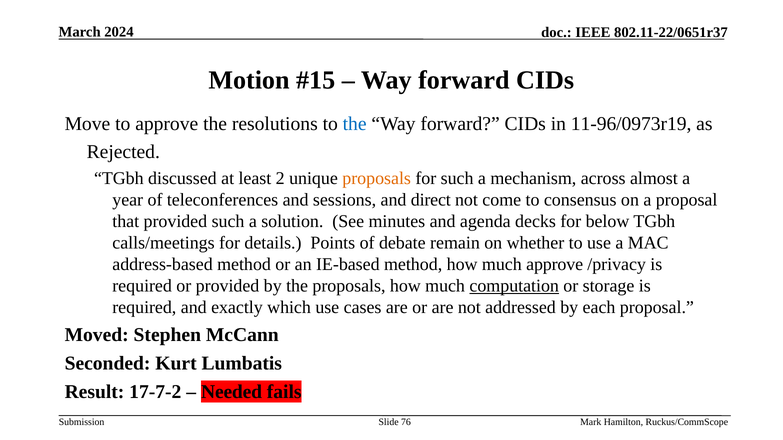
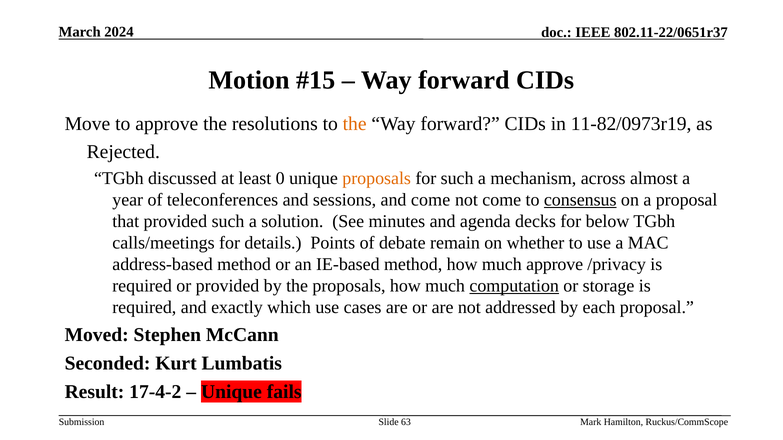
the colour: blue -> orange (355, 124)
11-96/0973r19: 11-96/0973r19 -> 11-82/0973r19 (631, 124)
2: 2 -> 0 (280, 179)
and direct: direct -> come (431, 200)
consensus underline: none -> present (580, 200)
17-7-2: 17-7-2 -> 17-4-2 (155, 392)
Needed: Needed -> Unique (231, 392)
76: 76 -> 63 (406, 422)
